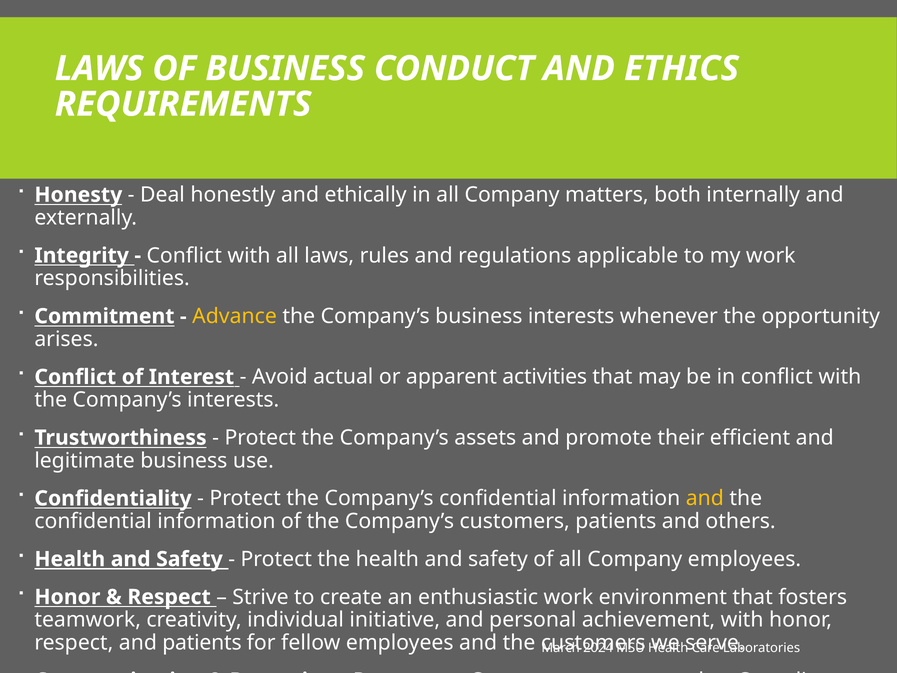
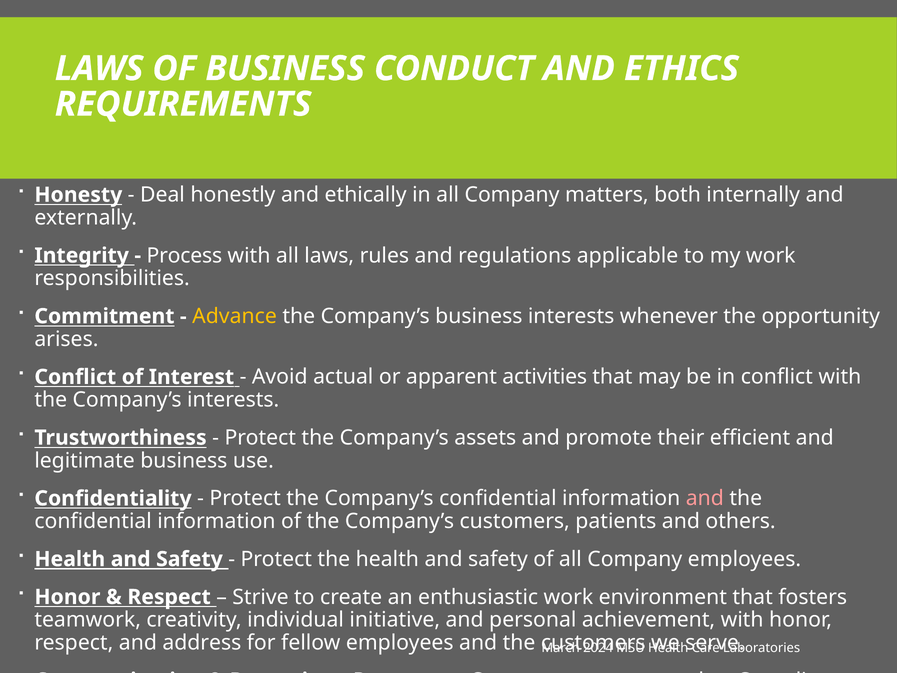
Conflict: Conflict -> Process (184, 255)
and colour: yellow -> pink (705, 498)
and patients: patients -> address (202, 643)
